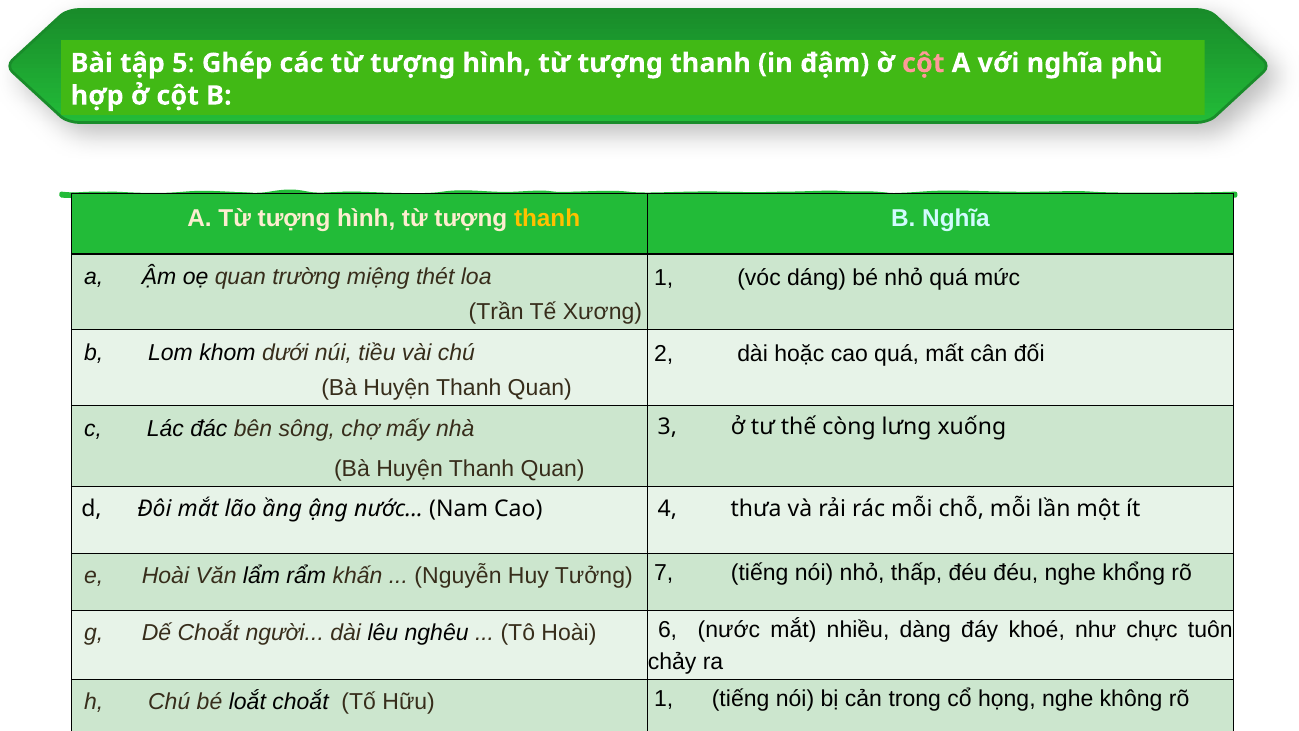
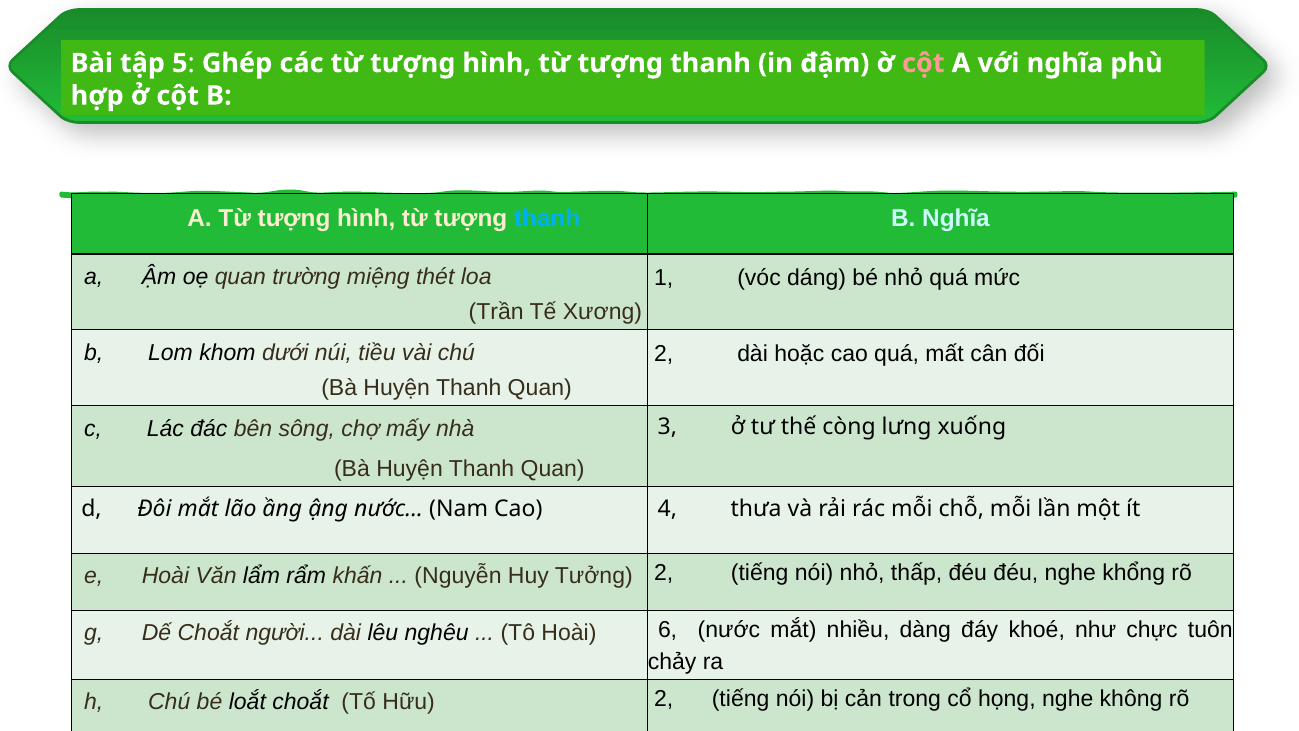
thanh colour: yellow -> light blue (547, 219)
Tưởng 7: 7 -> 2 (664, 573)
Hữu 1: 1 -> 2 (664, 699)
